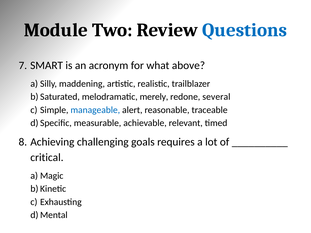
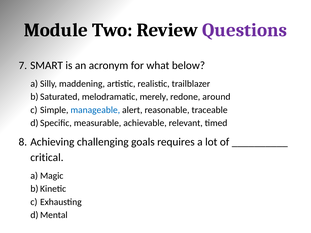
Questions colour: blue -> purple (245, 30)
above: above -> below (188, 66)
several: several -> around (216, 97)
